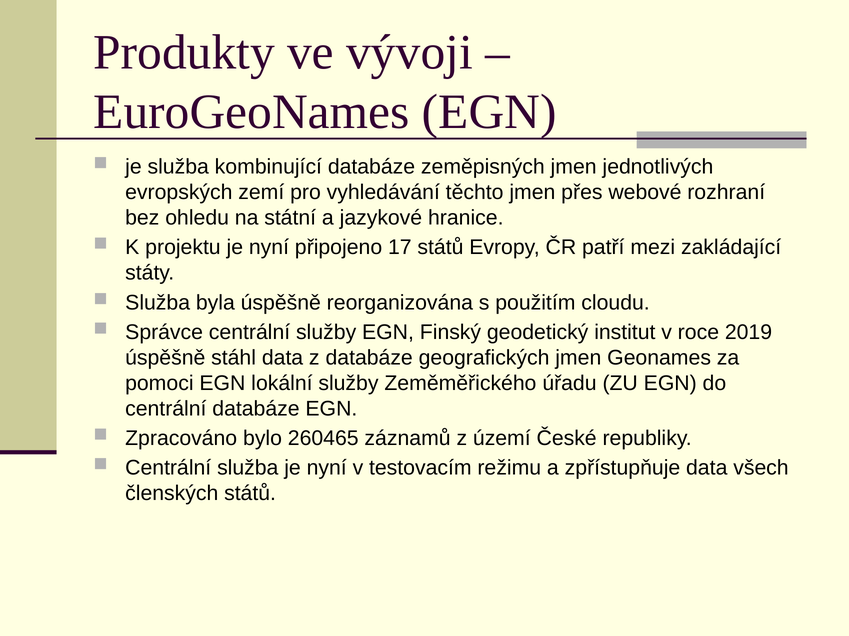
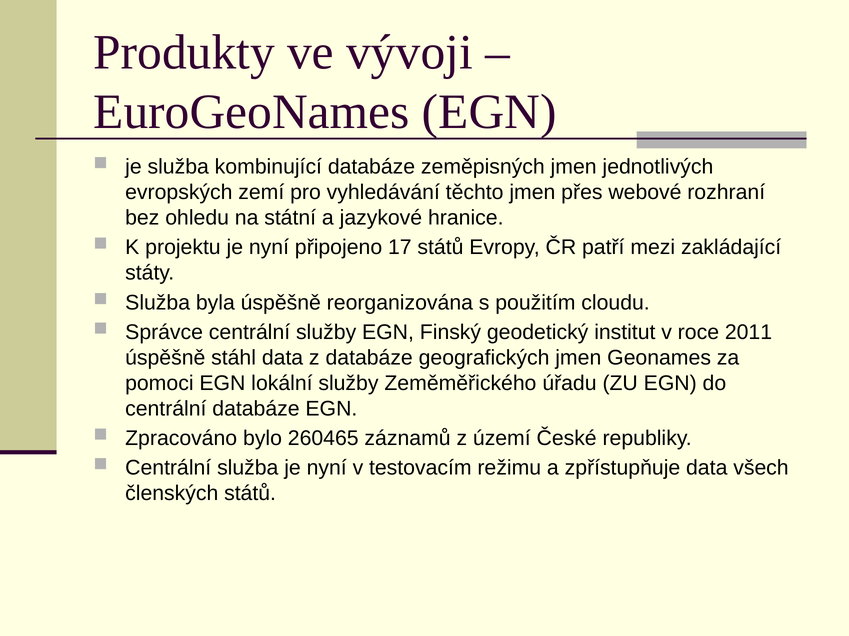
2019: 2019 -> 2011 (749, 333)
